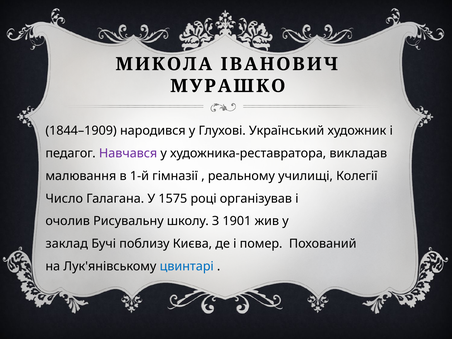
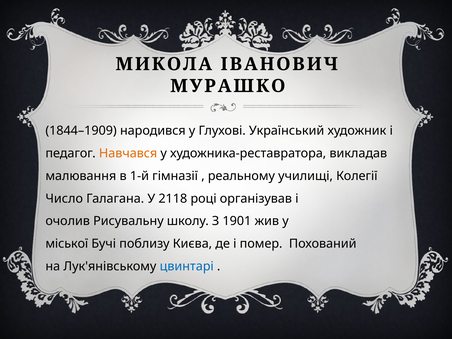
Навчався colour: purple -> orange (128, 153)
1575: 1575 -> 2118 (173, 199)
заклад: заклад -> міської (67, 244)
